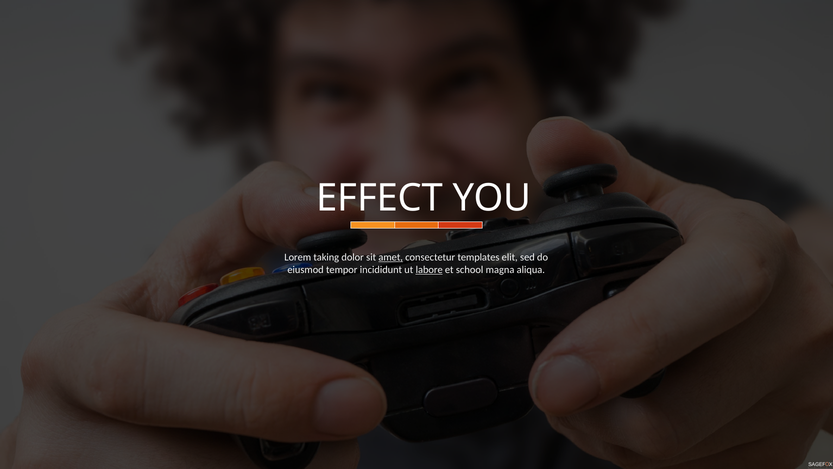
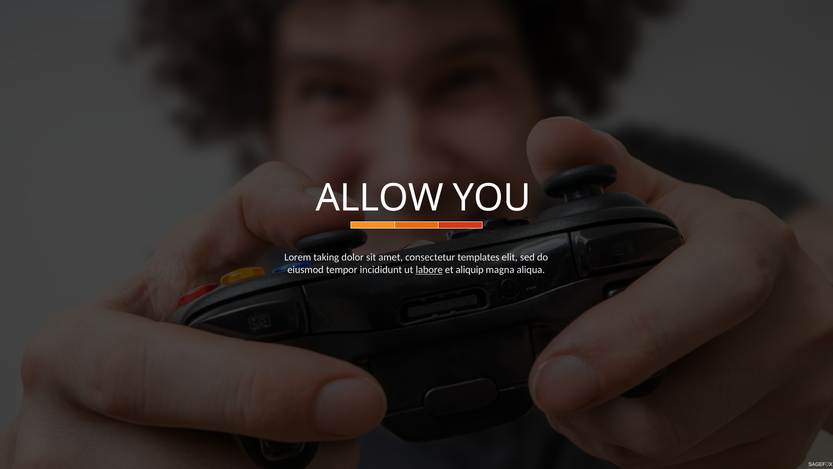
EFFECT: EFFECT -> ALLOW (380, 198)
amet underline: present -> none (391, 257)
school: school -> aliquip (470, 270)
